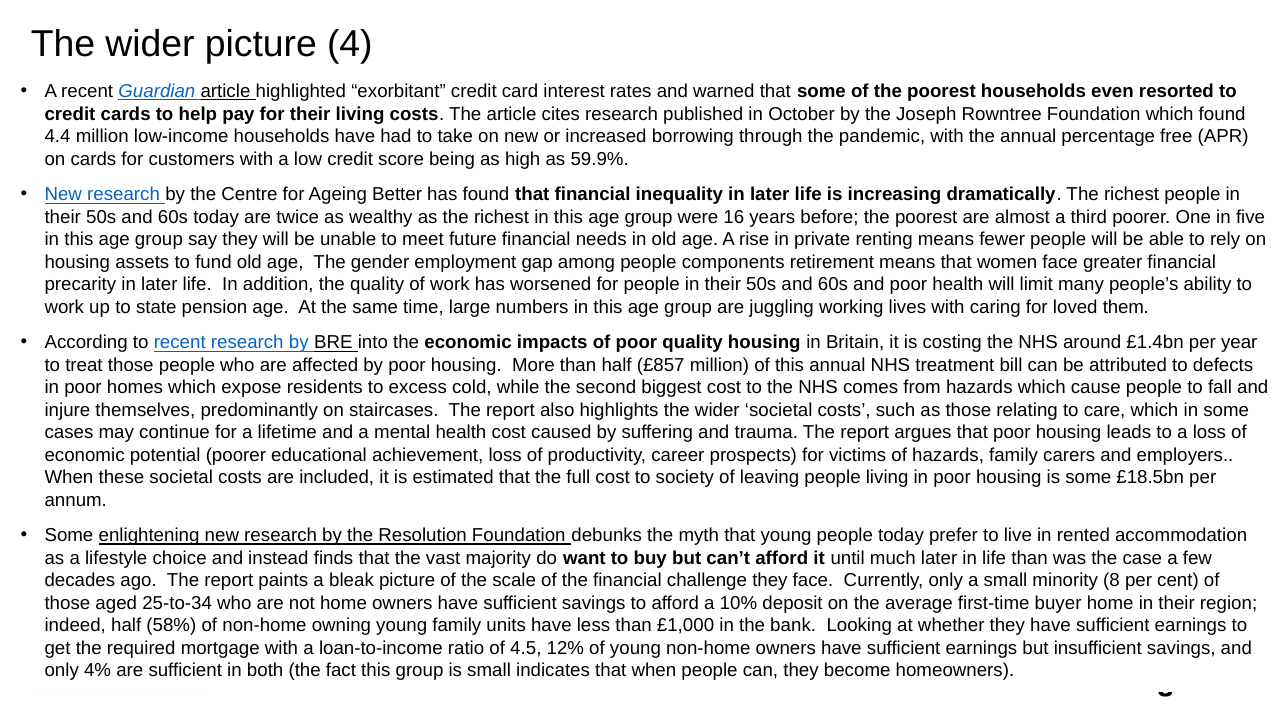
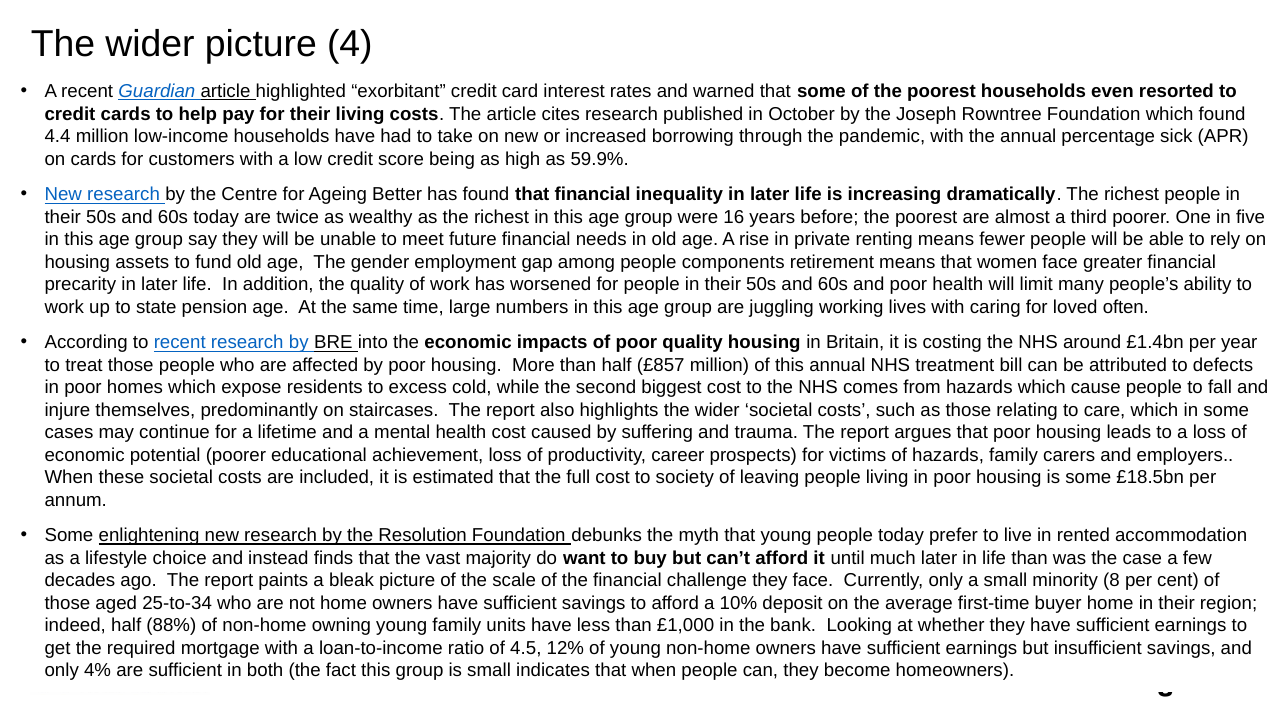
free: free -> sick (1176, 136)
them: them -> often (1126, 307)
58%: 58% -> 88% (171, 625)
